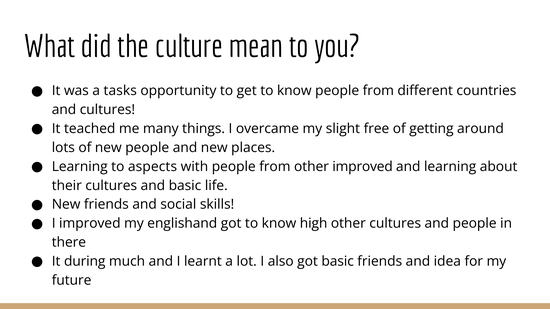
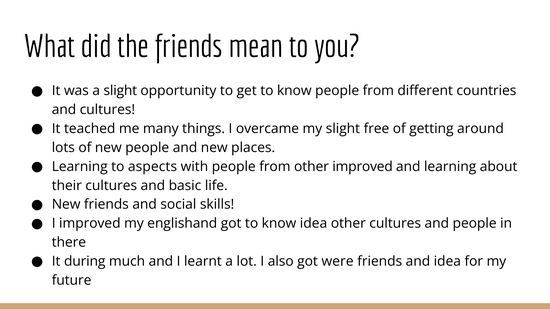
the culture: culture -> friends (189, 46)
a tasks: tasks -> slight (120, 91)
know high: high -> idea (314, 224)
got basic: basic -> were (338, 262)
